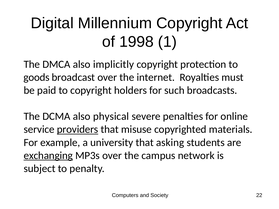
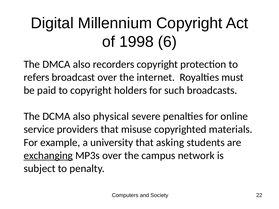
1: 1 -> 6 (167, 42)
implicitly: implicitly -> recorders (114, 64)
goods: goods -> refers (37, 77)
providers underline: present -> none (78, 130)
